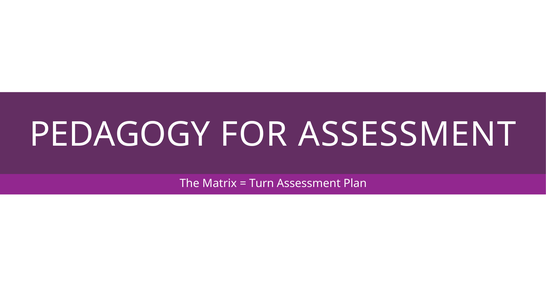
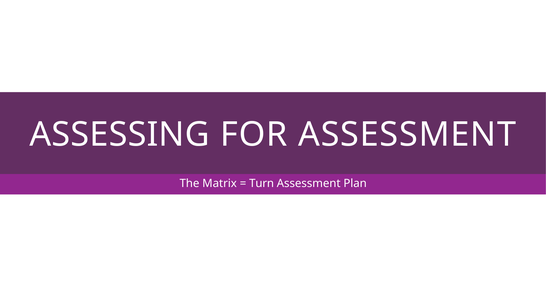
PEDAGOGY: PEDAGOGY -> ASSESSING (120, 135)
